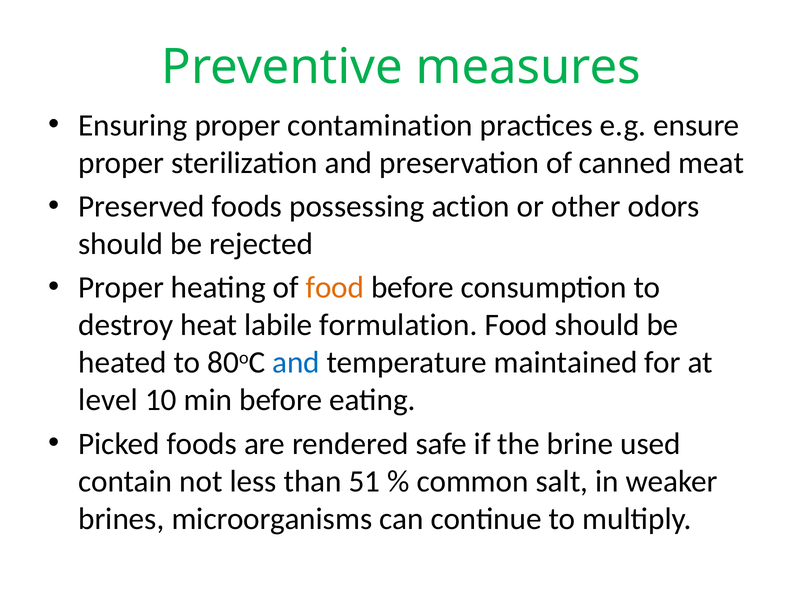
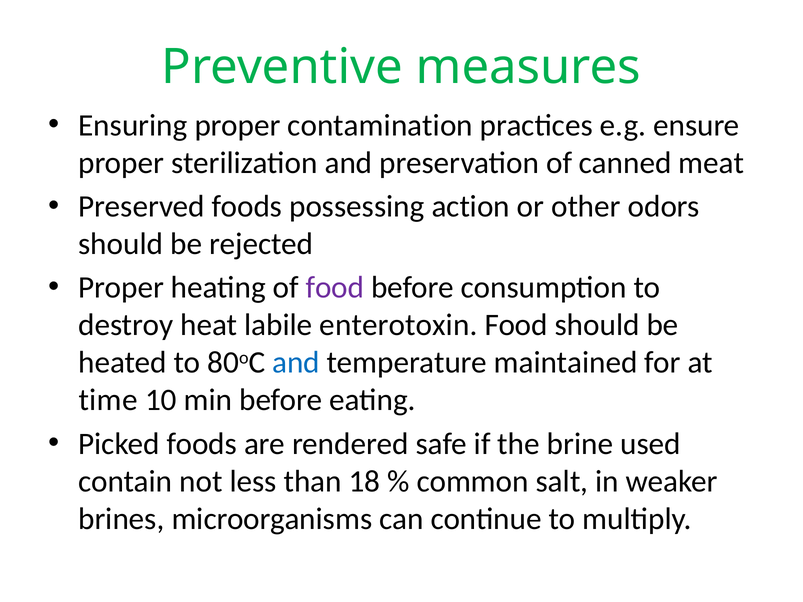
food colour: orange -> purple (335, 288)
formulation: formulation -> enterotoxin (398, 325)
level: level -> time (108, 400)
51: 51 -> 18 (365, 482)
